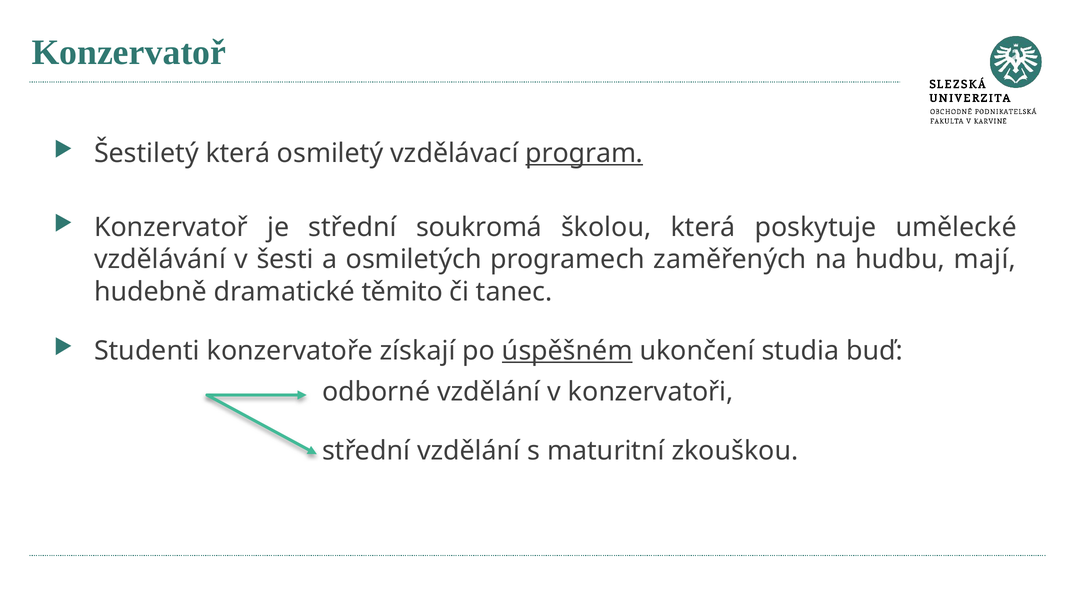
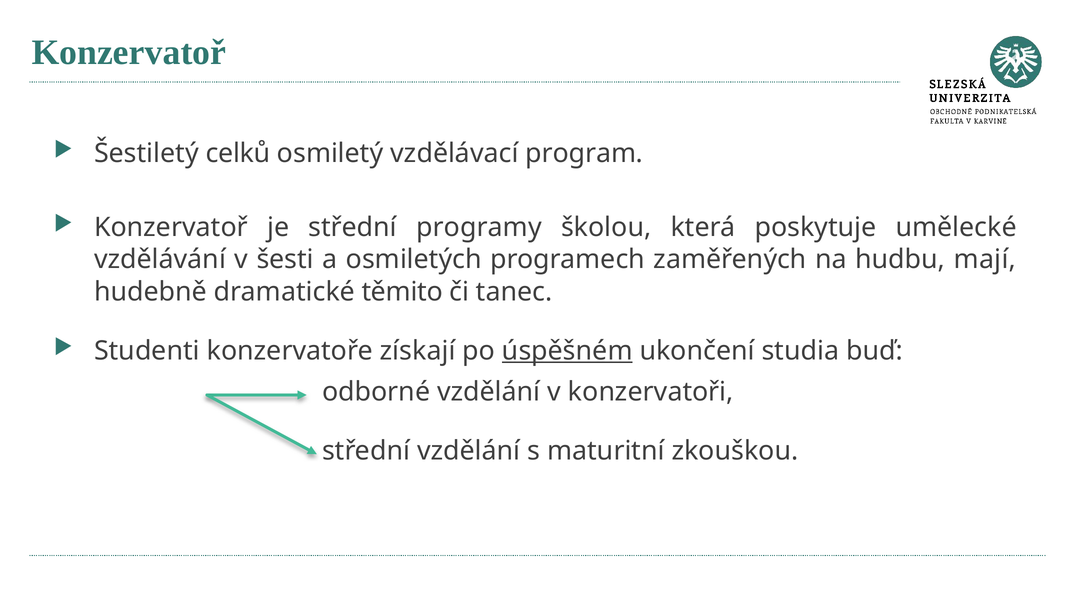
Šestiletý která: která -> celků (238, 153)
program underline: present -> none (584, 153)
soukromá: soukromá -> programy (479, 227)
